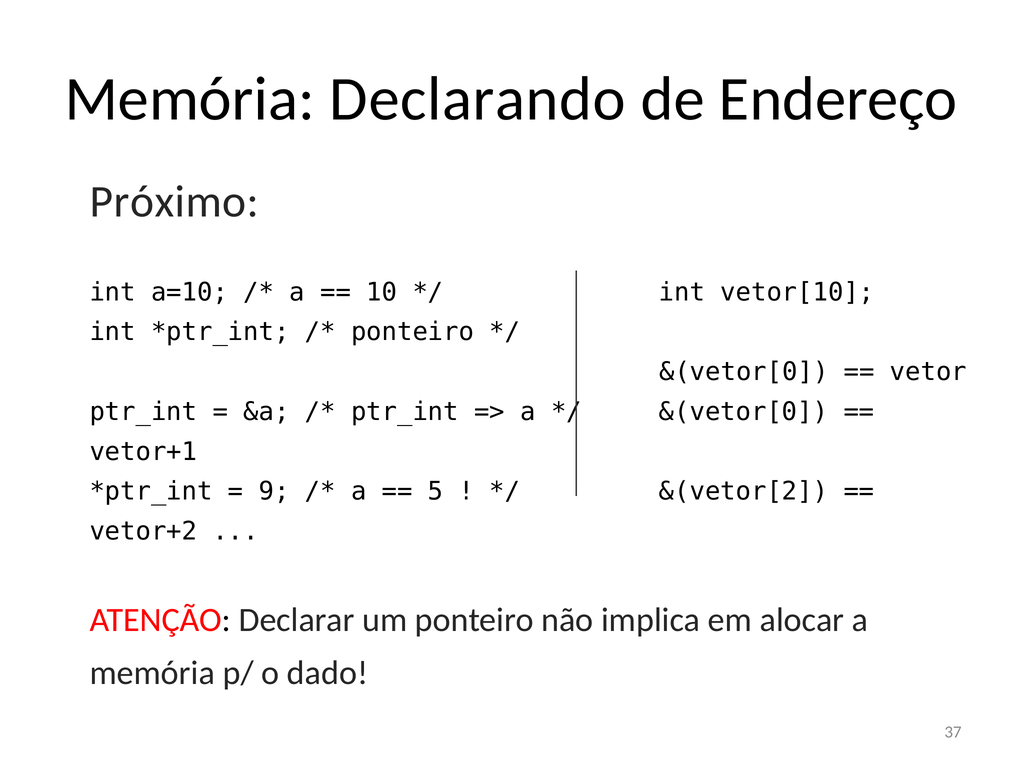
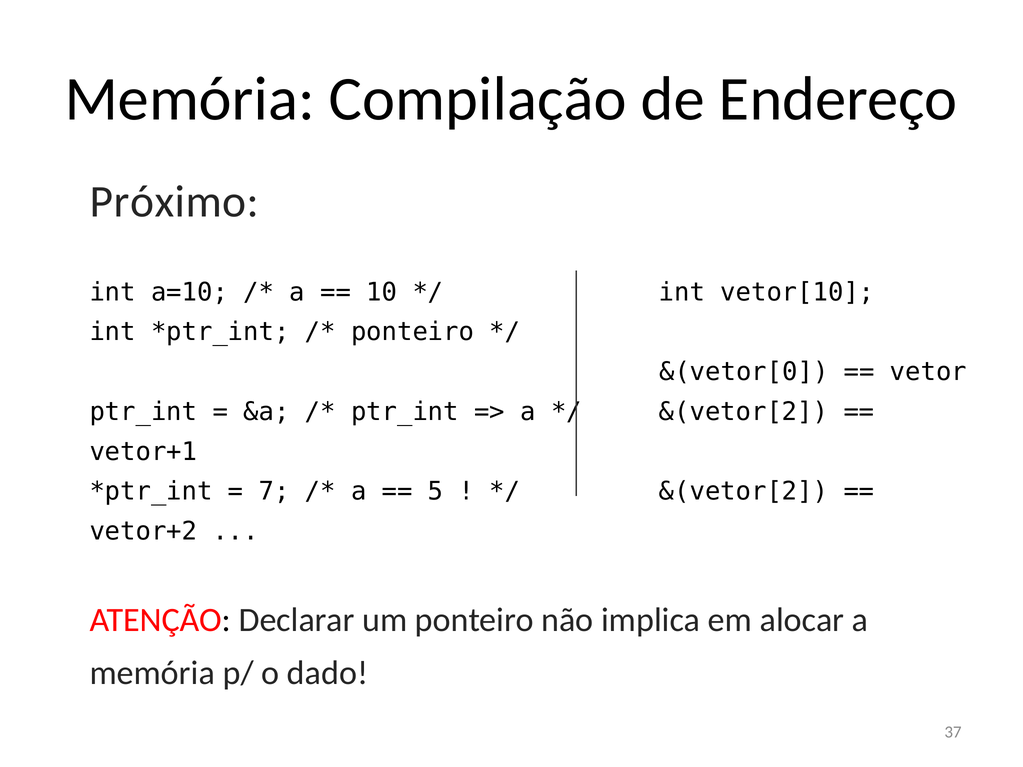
Declarando: Declarando -> Compilação (478, 99)
&(vetor[0: &(vetor[0 -> &(vetor[2 (743, 412)
9: 9 -> 7 (274, 492)
